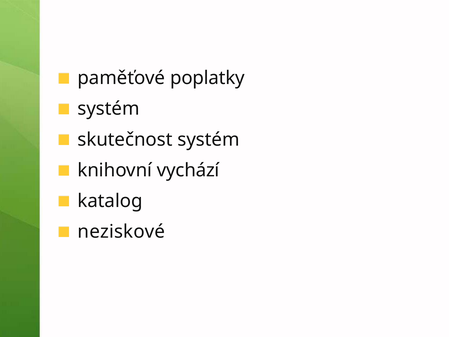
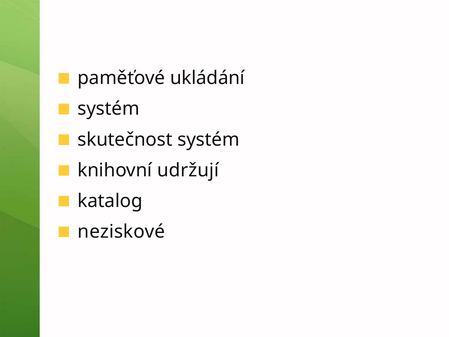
poplatky: poplatky -> ukládání (207, 78)
vychází: vychází -> udržují (188, 170)
